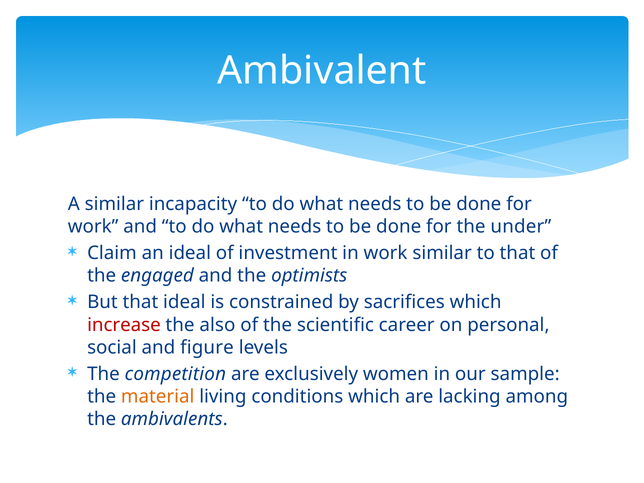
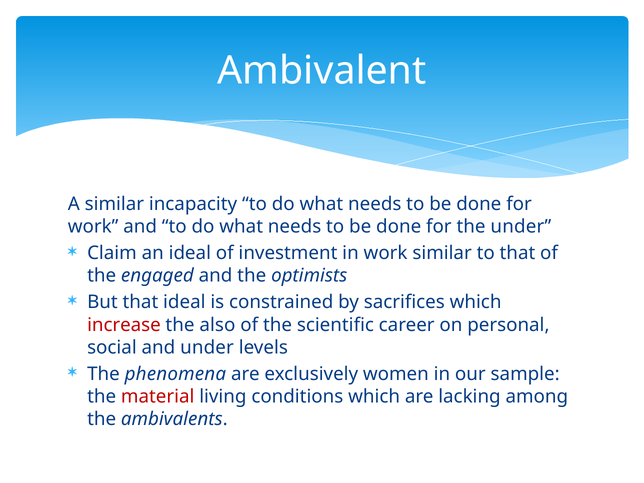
and figure: figure -> under (207, 347)
competition: competition -> phenomena (175, 374)
material colour: orange -> red (158, 396)
